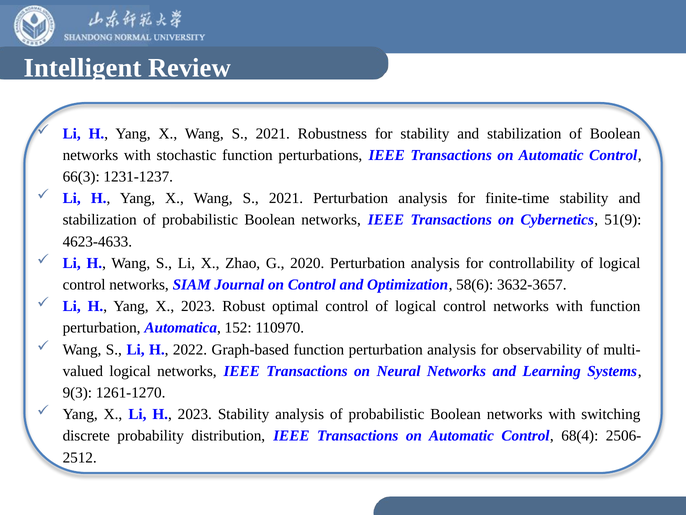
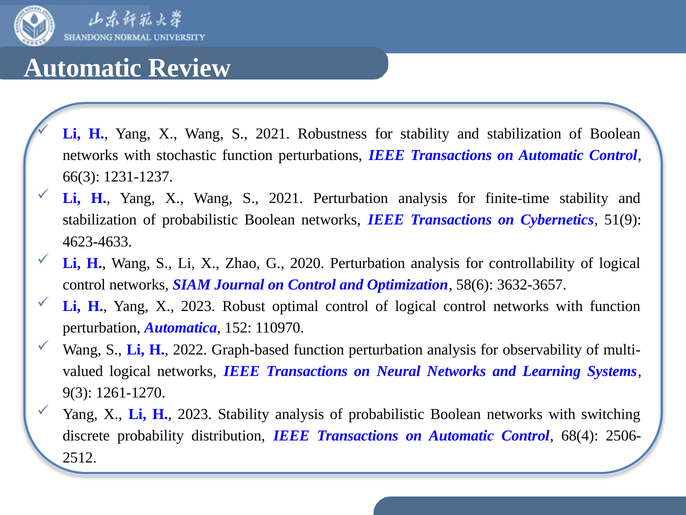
Intelligent: Intelligent -> Automatic (83, 68)
